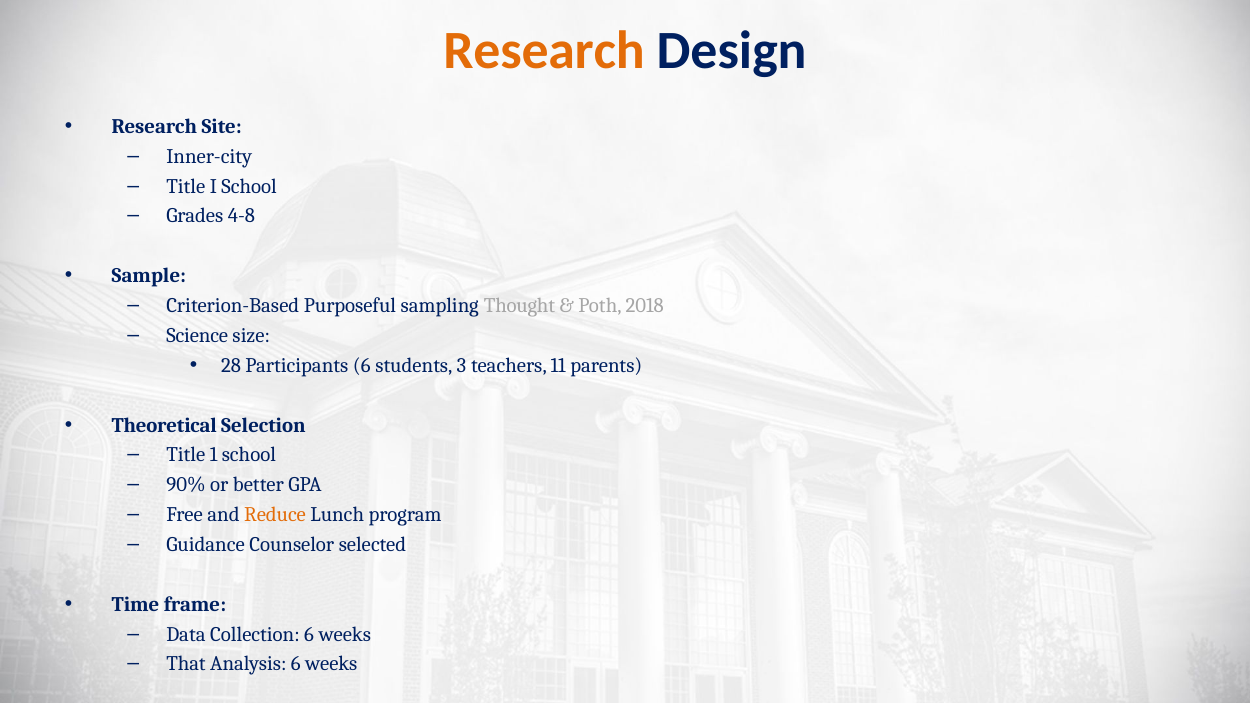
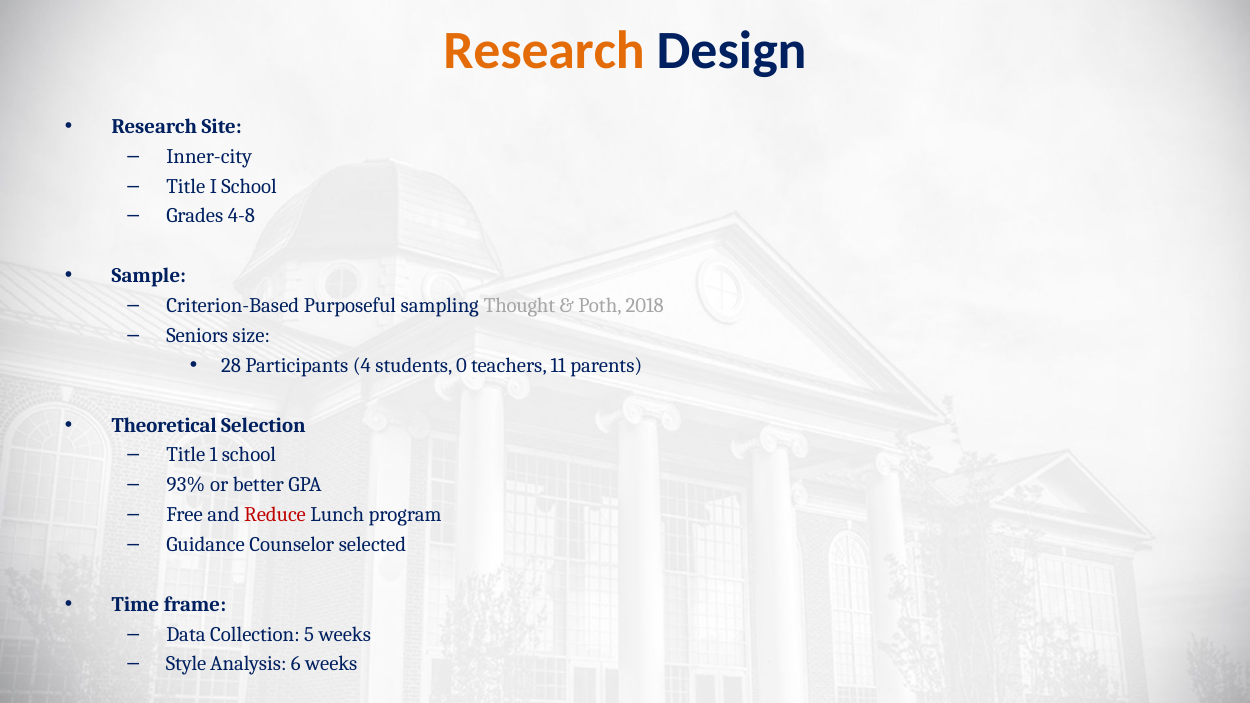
Science: Science -> Seniors (197, 336)
Participants 6: 6 -> 4 (362, 366)
3: 3 -> 0 (462, 366)
90%: 90% -> 93% (186, 485)
Reduce colour: orange -> red (275, 515)
Collection 6: 6 -> 5 (309, 634)
That: That -> Style (186, 664)
